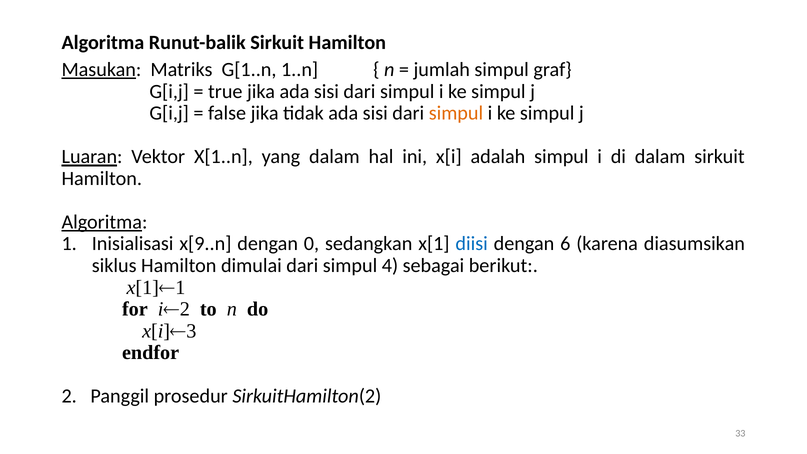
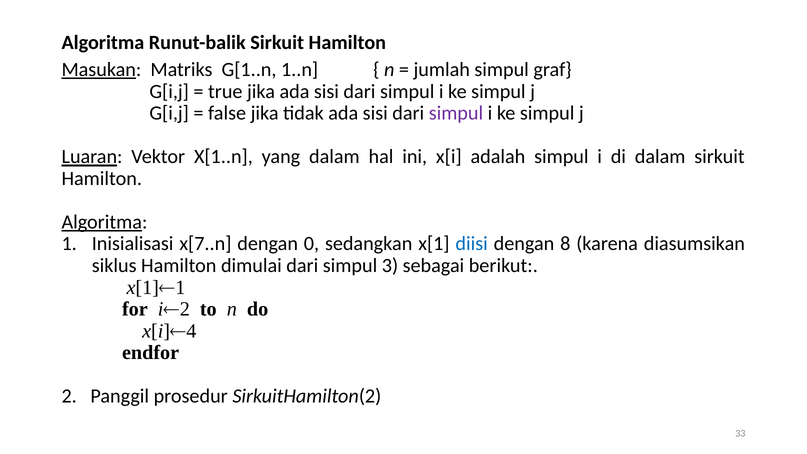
simpul colour: orange -> purple (456, 113)
x[9..n: x[9..n -> x[7..n (205, 244)
6: 6 -> 8 (565, 244)
4: 4 -> 3 (390, 266)
3: 3 -> 4 (191, 331)
